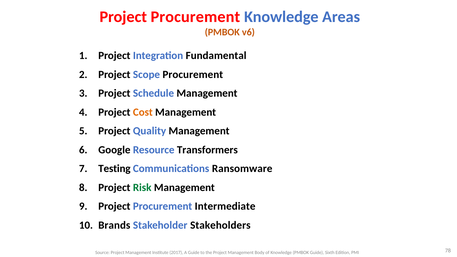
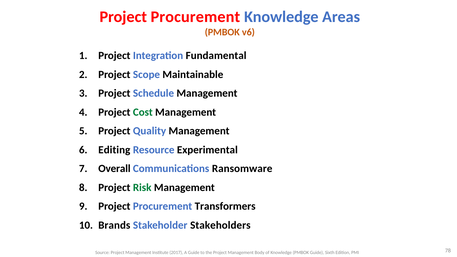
Scope Procurement: Procurement -> Maintainable (193, 75)
Cost colour: orange -> green (143, 112)
Google: Google -> Editing (114, 150)
Transformers: Transformers -> Experimental (207, 150)
Testing: Testing -> Overall (114, 169)
Intermediate: Intermediate -> Transformers (225, 206)
